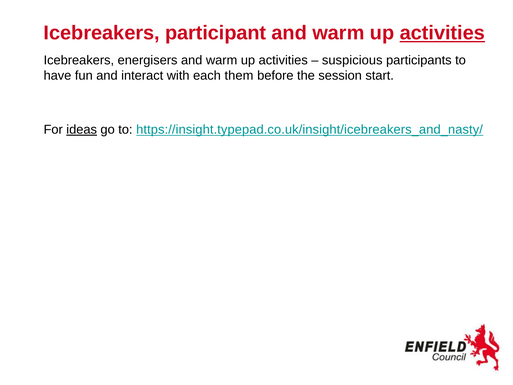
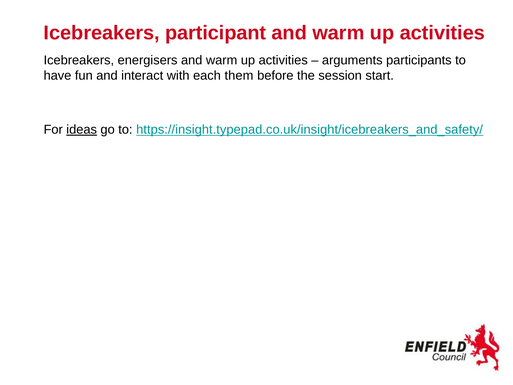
activities underline: present -> none (442, 33)
suspicious: suspicious -> arguments (352, 60)
https://insight.typepad.co.uk/insight/icebreakers_and_nasty/: https://insight.typepad.co.uk/insight/icebreakers_and_nasty/ -> https://insight.typepad.co.uk/insight/icebreakers_and_safety/ (310, 130)
